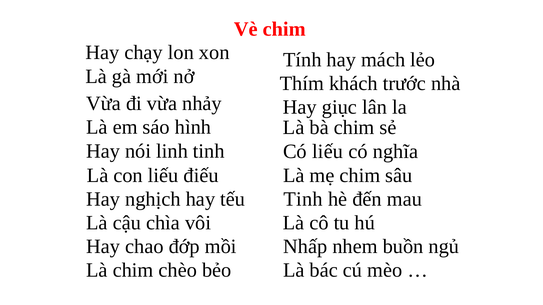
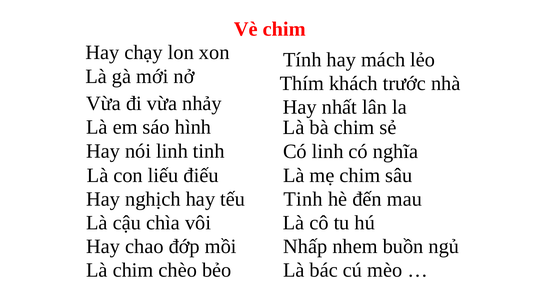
giục: giục -> nhất (339, 107)
Có liếu: liếu -> linh (328, 152)
